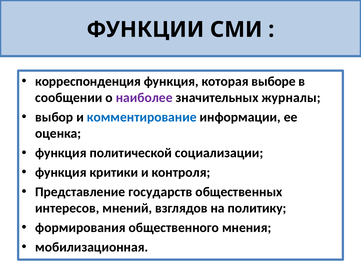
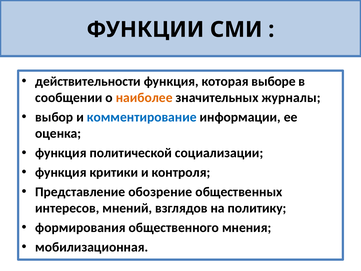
корреспонденция: корреспонденция -> действительности (88, 81)
наиболее colour: purple -> orange (144, 98)
государств: государств -> обозрение (160, 192)
